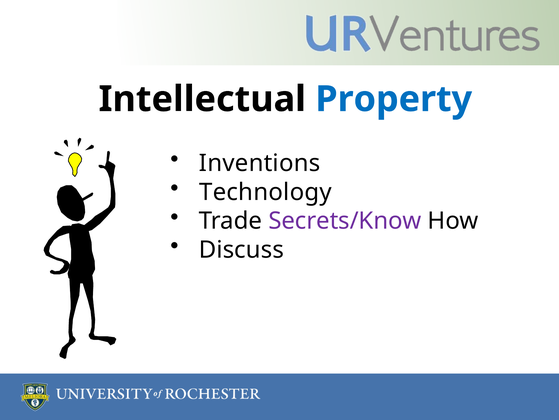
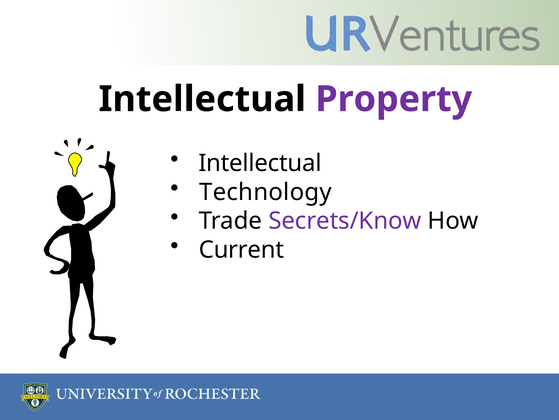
Property colour: blue -> purple (394, 99)
Inventions: Inventions -> Intellectual (260, 163)
Discuss: Discuss -> Current (241, 249)
